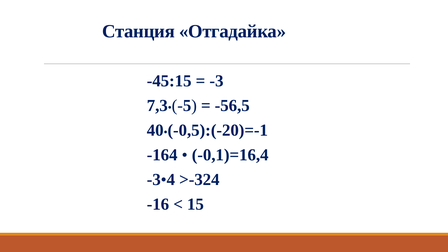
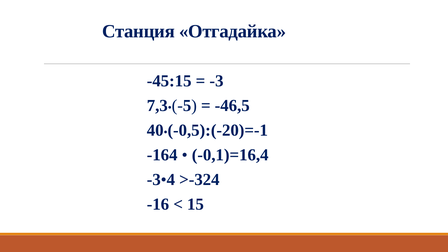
-56,5: -56,5 -> -46,5 (232, 106)
